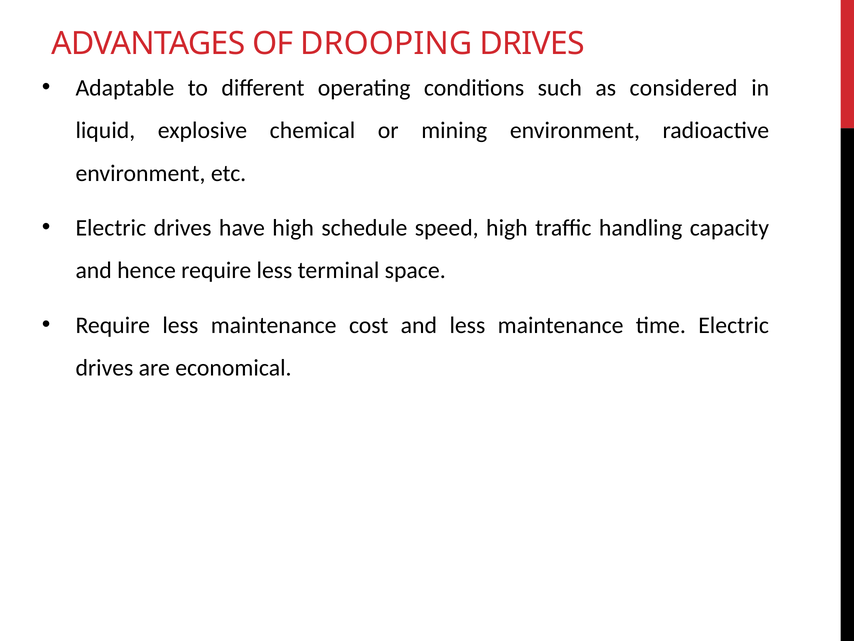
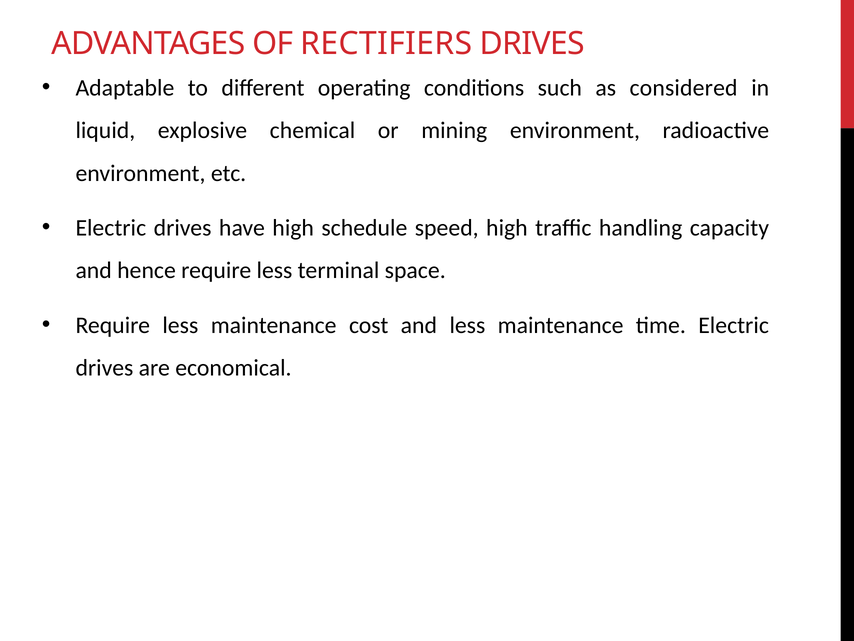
DROOPING: DROOPING -> RECTIFIERS (386, 43)
